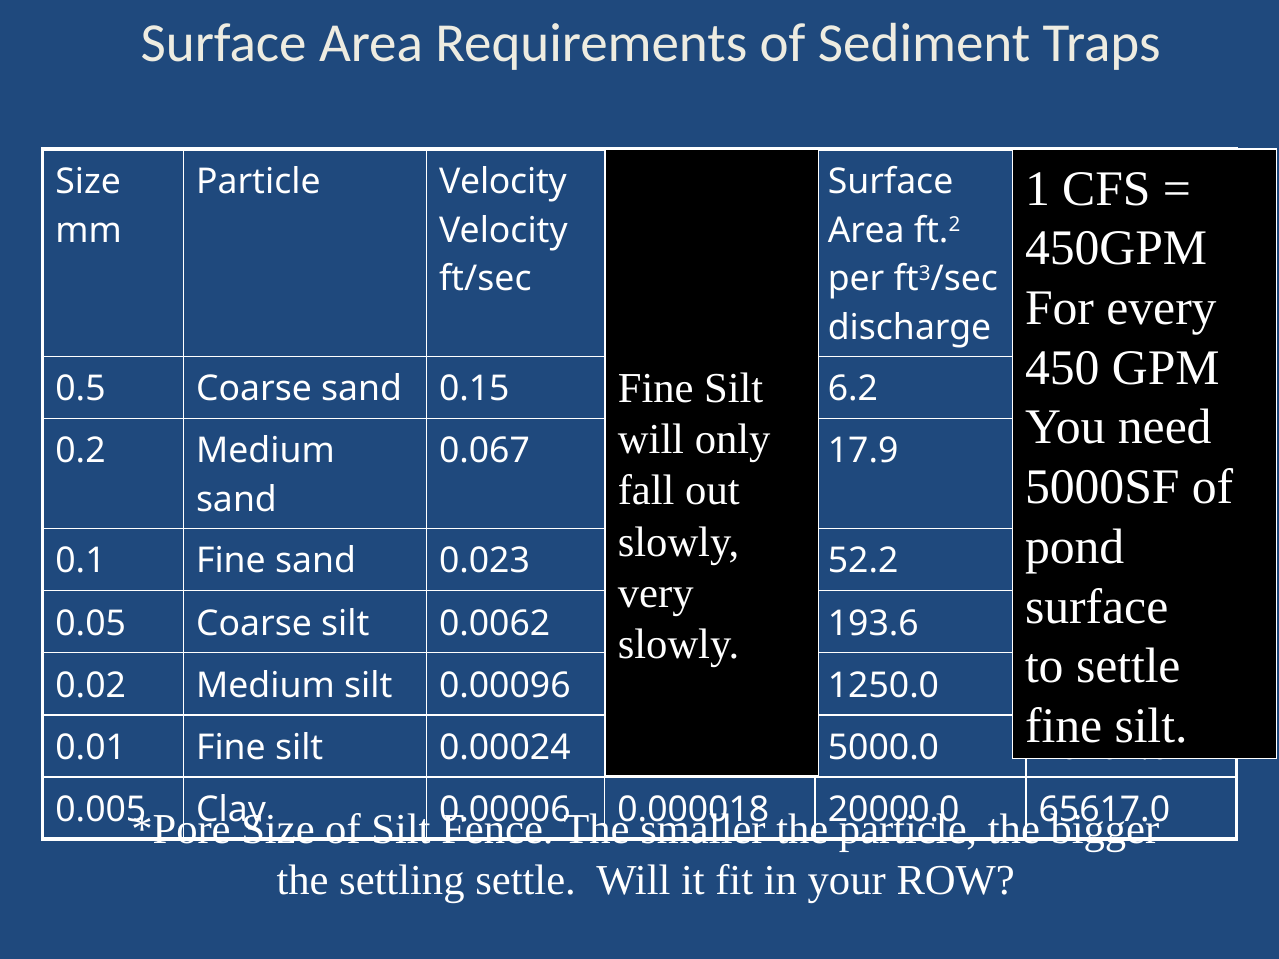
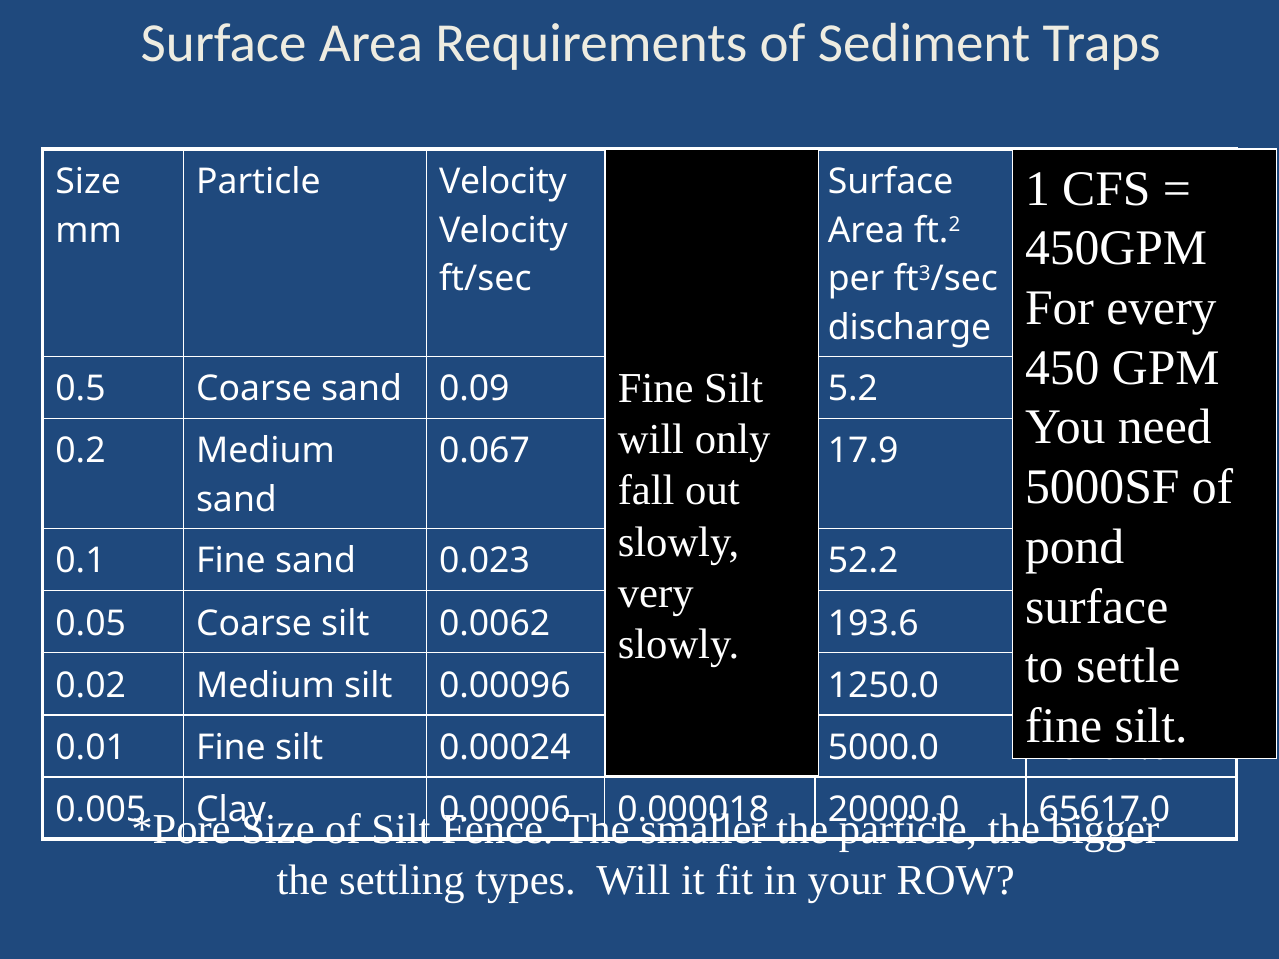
0.15: 0.15 -> 0.09 (474, 389)
6.2: 6.2 -> 5.2 (853, 389)
settling settle: settle -> types (526, 880)
